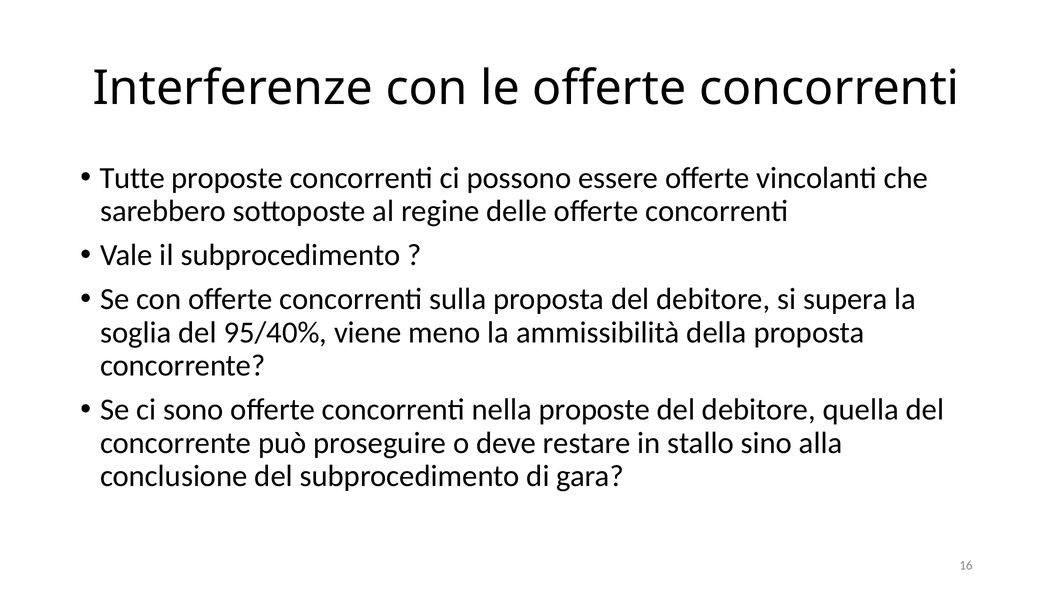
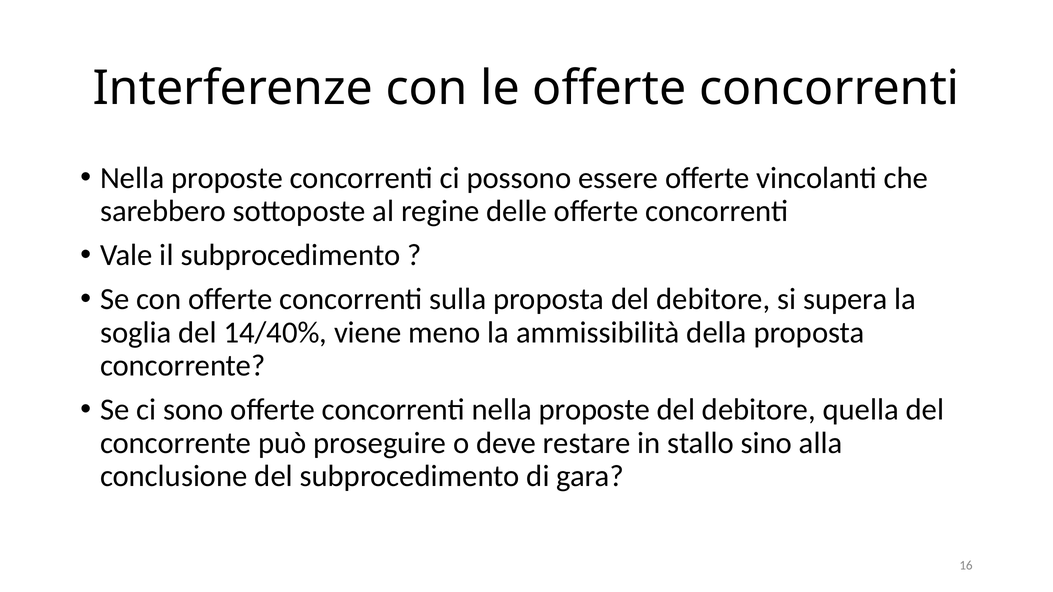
Tutte: Tutte -> Nella (132, 178)
95/40%: 95/40% -> 14/40% (275, 333)
